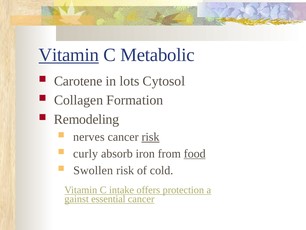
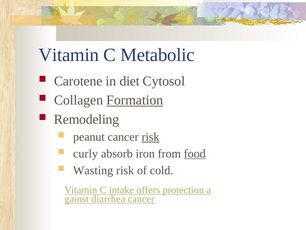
Vitamin underline: present -> none (69, 55)
lots: lots -> diet (130, 81)
Formation underline: none -> present (135, 100)
nerves: nerves -> peanut (89, 137)
Swollen: Swollen -> Wasting (93, 170)
essential: essential -> diarrhea (108, 198)
